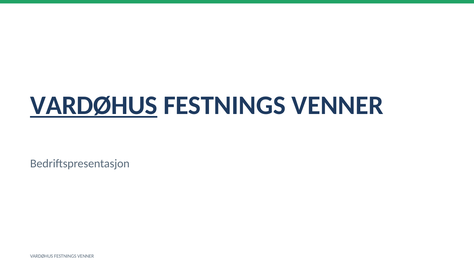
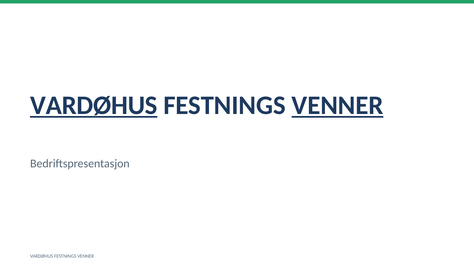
VENNER underline: none -> present (338, 105)
